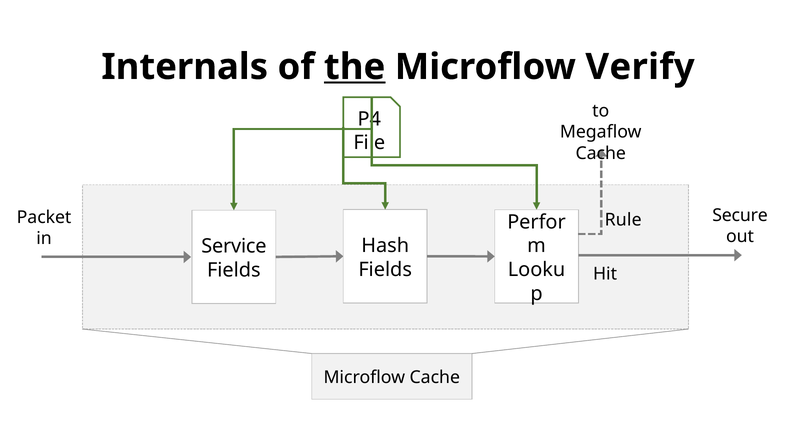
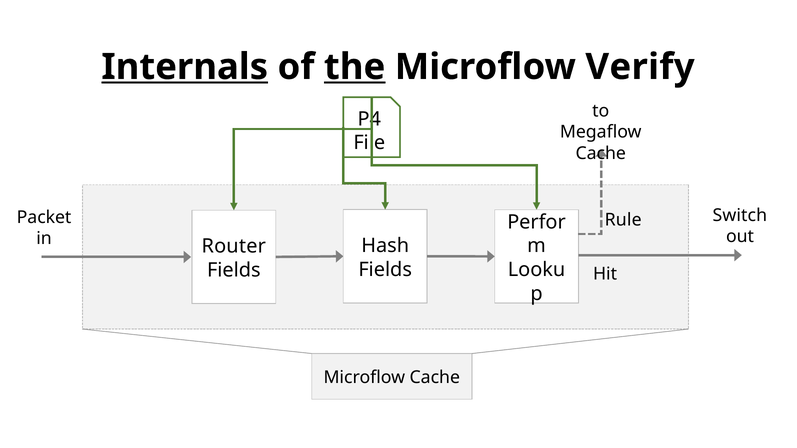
Internals underline: none -> present (185, 67)
Secure: Secure -> Switch (740, 216)
Service: Service -> Router (234, 247)
